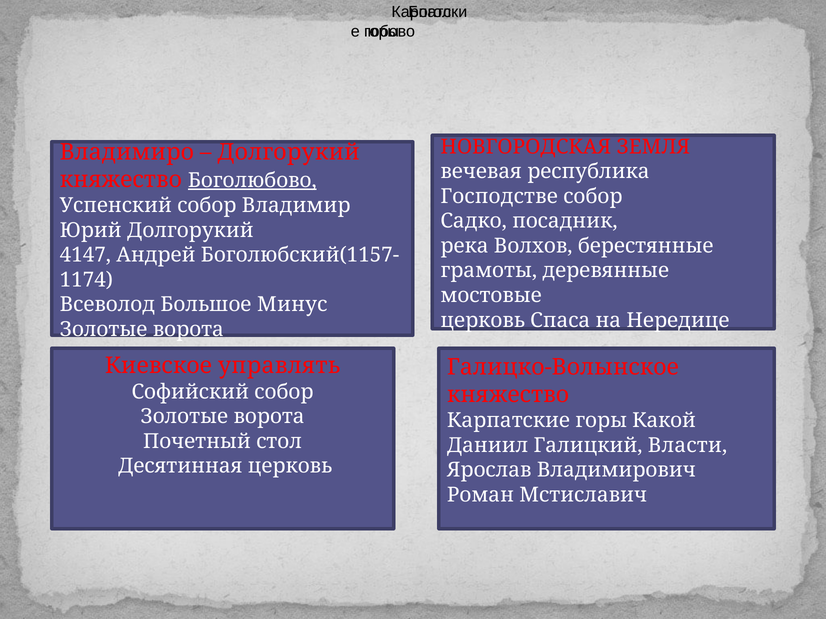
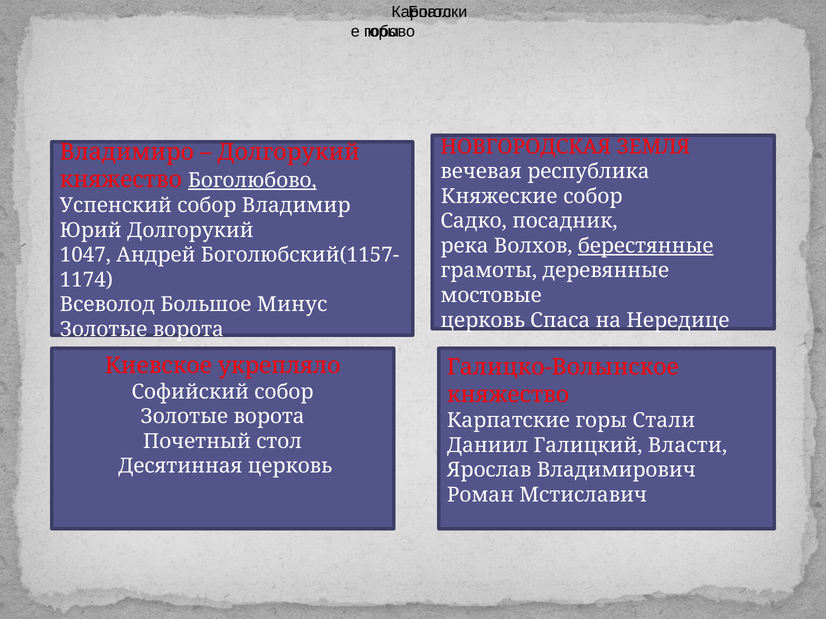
Господстве: Господстве -> Княжеские (499, 197)
берестянные underline: none -> present (646, 246)
4147: 4147 -> 1047 (85, 255)
управлять: управлять -> укрепляло (279, 366)
Какой: Какой -> Стали (664, 421)
